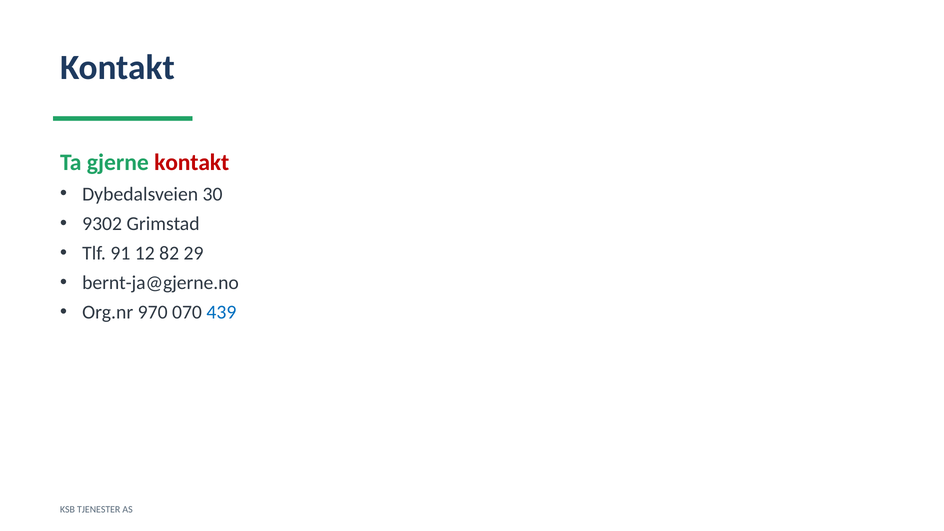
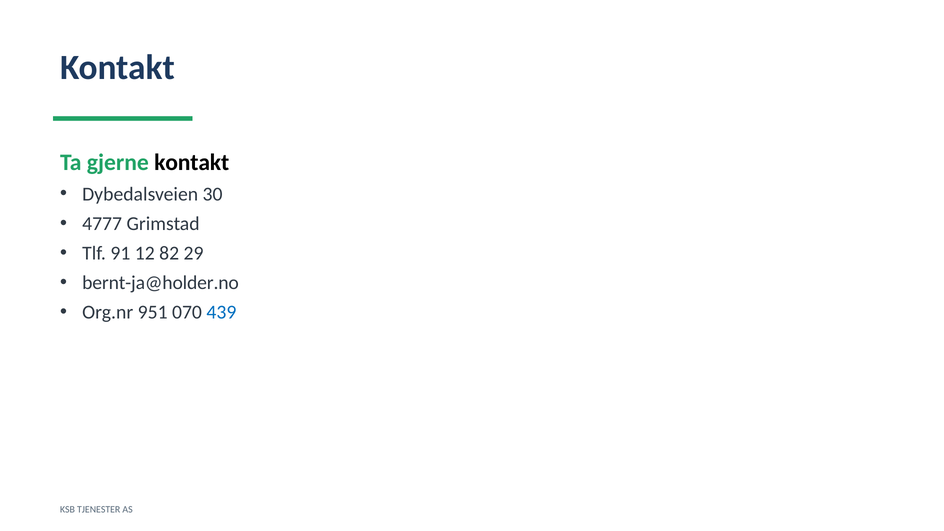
kontakt colour: red -> black (192, 163)
9302: 9302 -> 4777 (102, 224)
bernt-ja@gjerne.no: bernt-ja@gjerne.no -> bernt-ja@holder.no (161, 283)
970: 970 -> 951 (153, 312)
